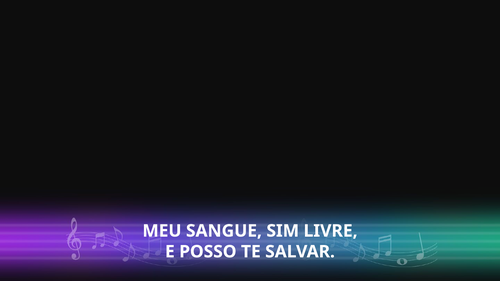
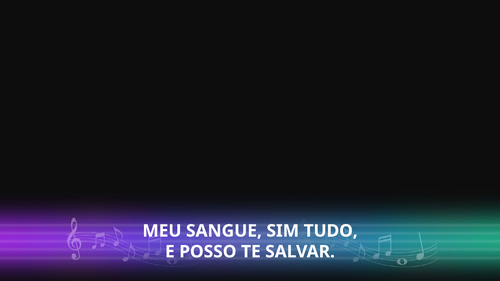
LIVRE: LIVRE -> TUDO (331, 231)
